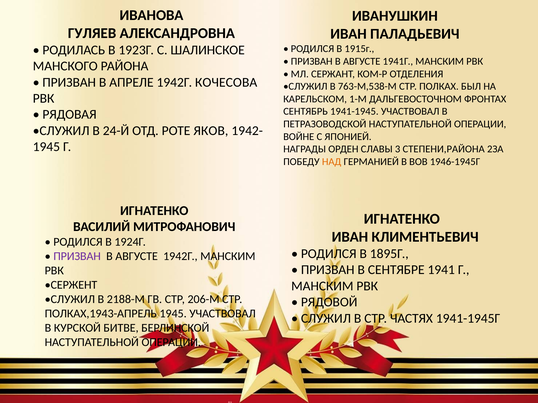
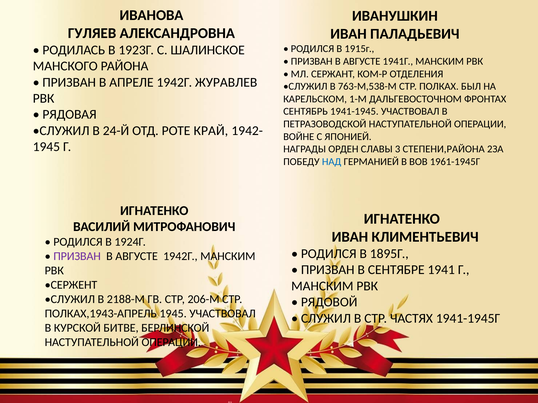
КОЧЕСОВА: КОЧЕСОВА -> ЖУРАВЛЕВ (226, 82)
ЯКОВ: ЯКОВ -> КРАЙ (211, 131)
НАД colour: orange -> blue (332, 162)
1946-1945Г: 1946-1945Г -> 1961-1945Г (455, 162)
